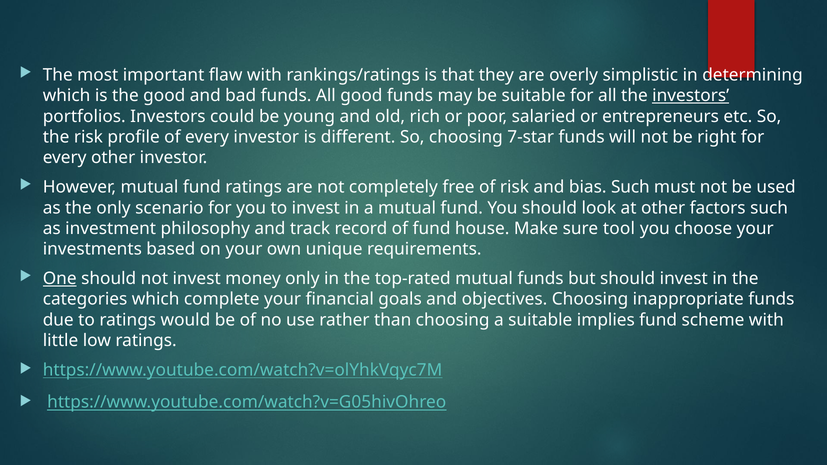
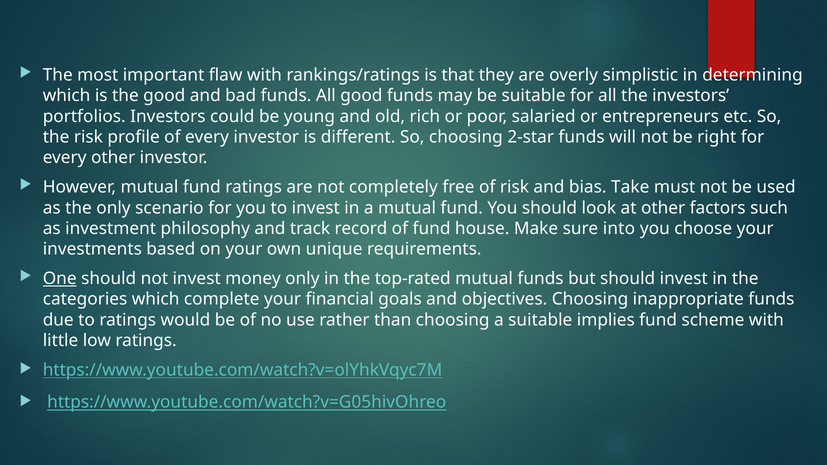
investors underline: present -> none (691, 96)
7-star: 7-star -> 2-star (531, 137)
bias Such: Such -> Take (630, 187)
tool: tool -> into (619, 229)
